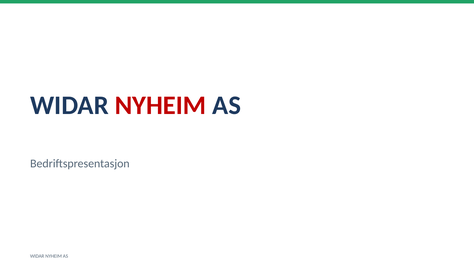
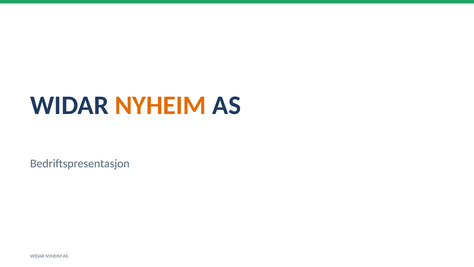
NYHEIM colour: red -> orange (160, 105)
